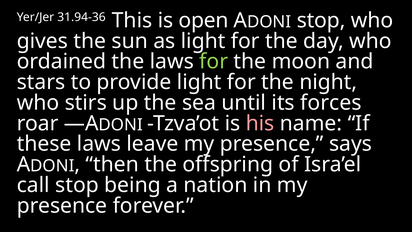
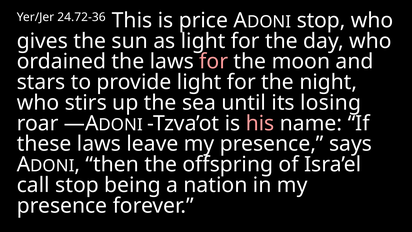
31.94-36: 31.94-36 -> 24.72-36 (81, 17)
open: open -> price (203, 20)
for colour: light green -> pink (214, 62)
forces: forces -> losing (331, 103)
